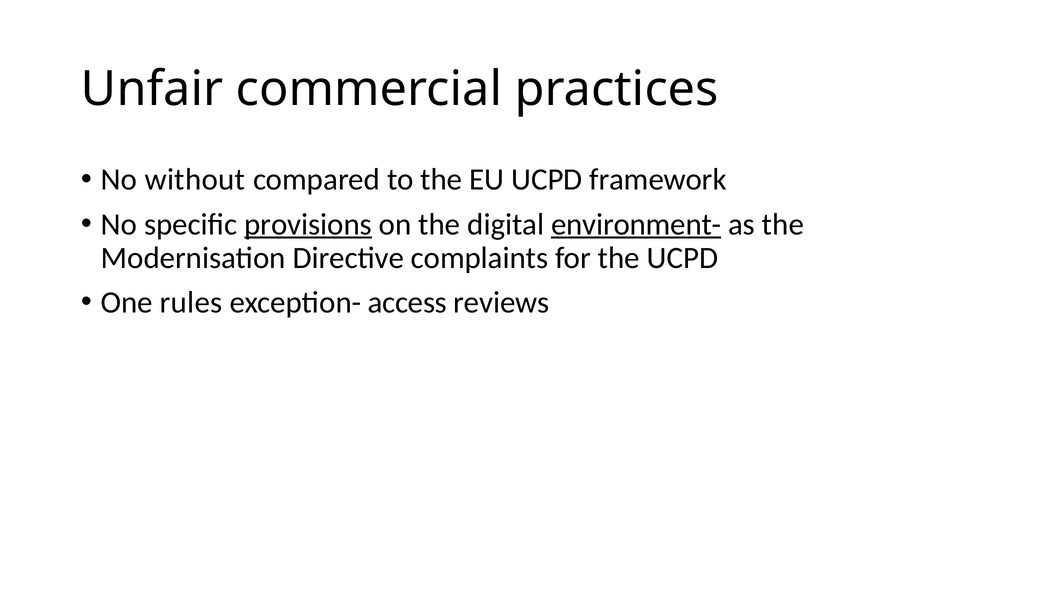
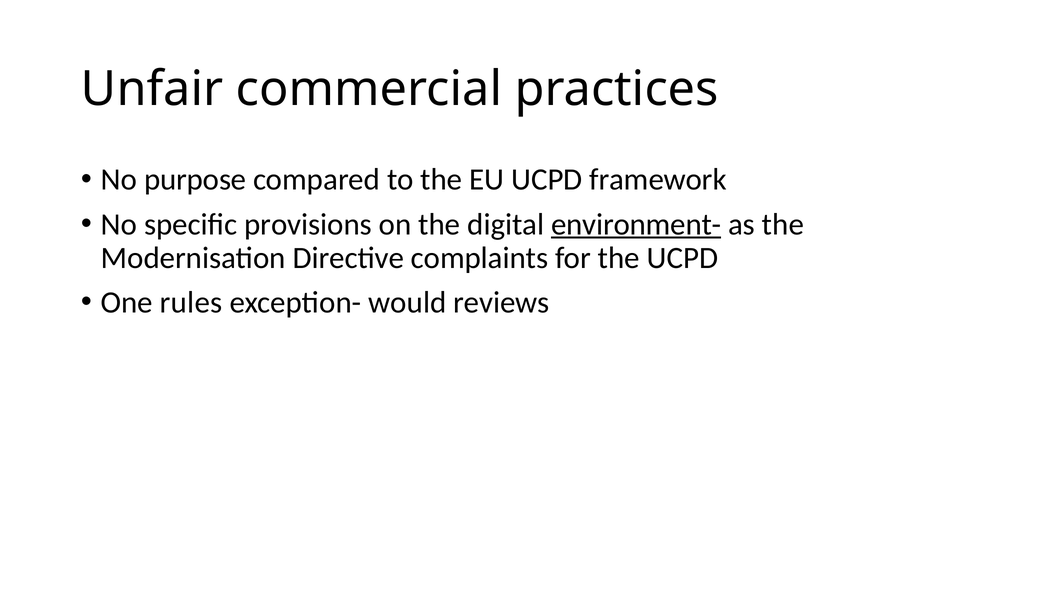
without: without -> purpose (195, 180)
provisions underline: present -> none (308, 224)
access: access -> would (407, 302)
